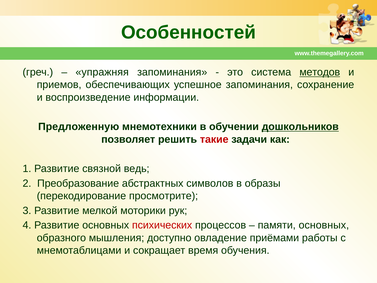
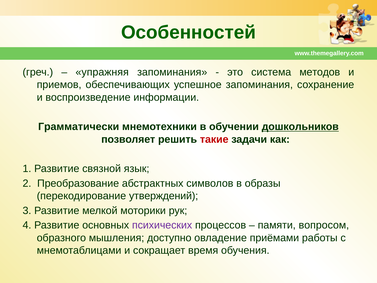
методов underline: present -> none (320, 72)
Предложенную: Предложенную -> Грамматически (79, 127)
ведь: ведь -> язык (137, 169)
просмотрите: просмотрите -> утверждений (164, 196)
психических colour: red -> purple (162, 225)
памяти основных: основных -> вопросом (324, 225)
